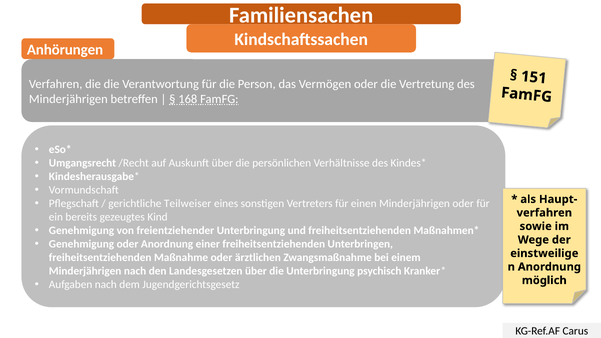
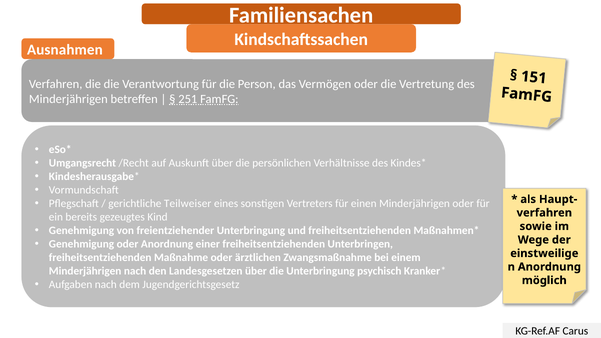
Anhörungen: Anhörungen -> Ausnahmen (65, 50)
168: 168 -> 251 (188, 99)
